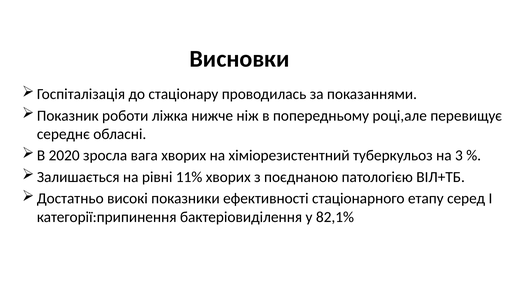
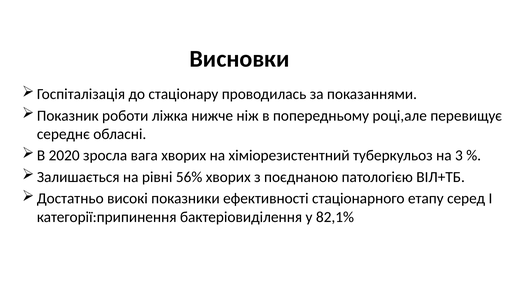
11%: 11% -> 56% (189, 177)
